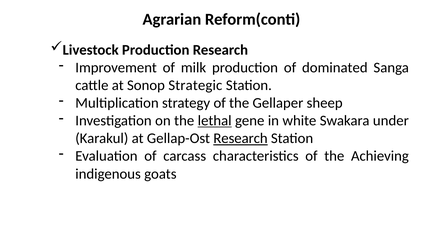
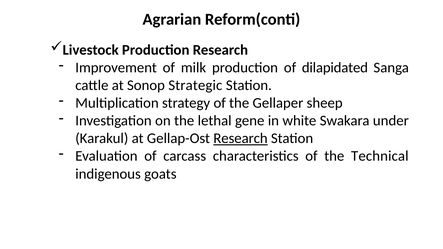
dominated: dominated -> dilapidated (335, 68)
lethal underline: present -> none (215, 121)
Achieving: Achieving -> Technical (380, 156)
